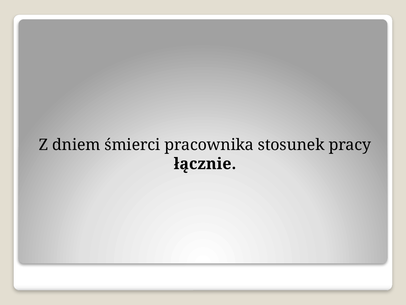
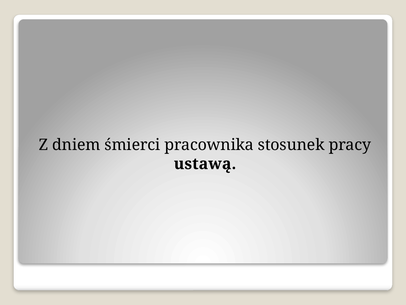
łącznie: łącznie -> ustawą (205, 164)
